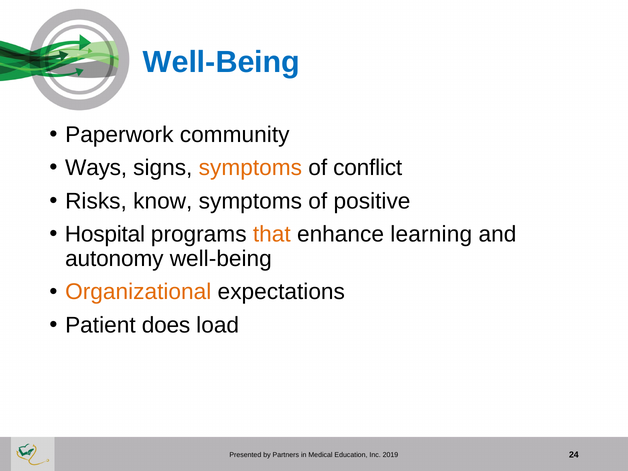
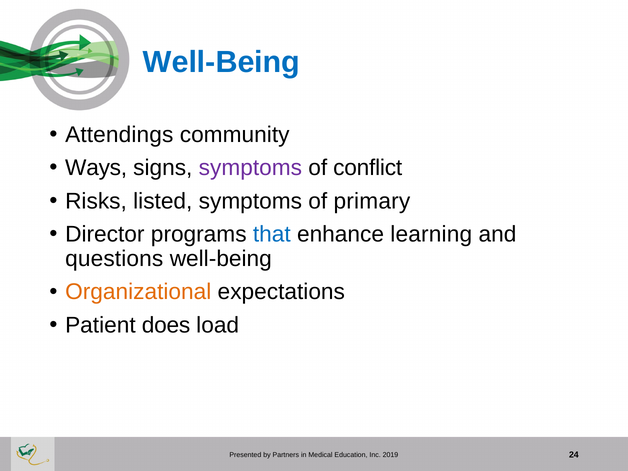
Paperwork: Paperwork -> Attendings (119, 135)
symptoms colour: orange -> purple (250, 168)
know: know -> listed (163, 201)
positive: positive -> primary (372, 201)
Hospital: Hospital -> Director (105, 234)
that colour: orange -> blue (272, 234)
autonomy: autonomy -> questions (114, 259)
